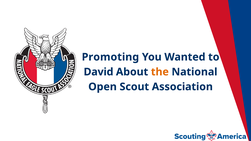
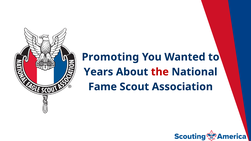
David: David -> Years (98, 72)
the colour: orange -> red (160, 72)
Open: Open -> Fame (103, 87)
